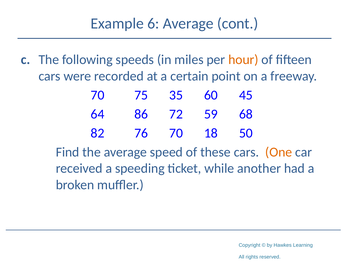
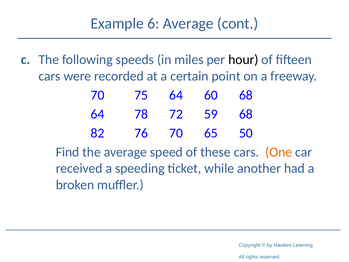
hour colour: orange -> black (243, 60)
75 35: 35 -> 64 (176, 95)
60 45: 45 -> 68 (246, 95)
86: 86 -> 78 (141, 114)
18: 18 -> 65 (211, 133)
